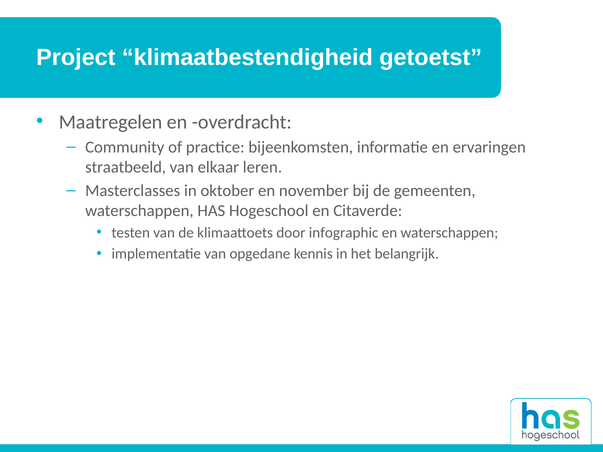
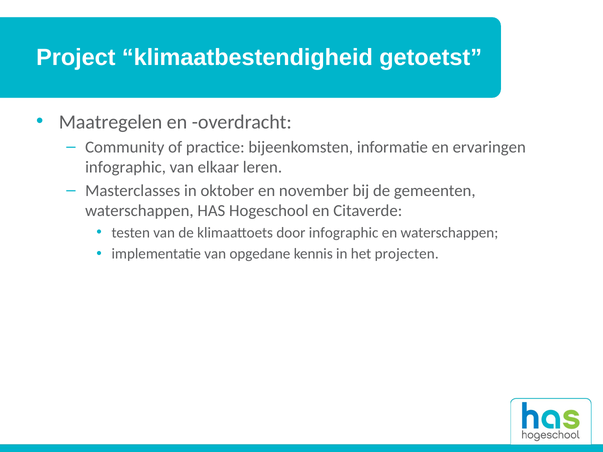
straatbeeld: straatbeeld -> infographic (126, 167)
belangrijk: belangrijk -> projecten (407, 254)
